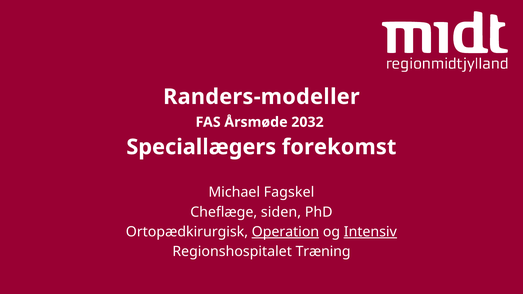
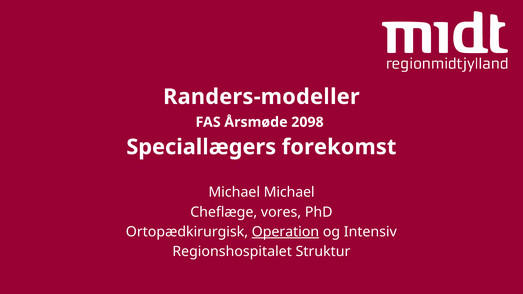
2032: 2032 -> 2098 (307, 122)
Michael Fagskel: Fagskel -> Michael (289, 192)
siden: siden -> vores (281, 212)
Intensiv underline: present -> none (370, 232)
Træning: Træning -> Struktur (323, 252)
